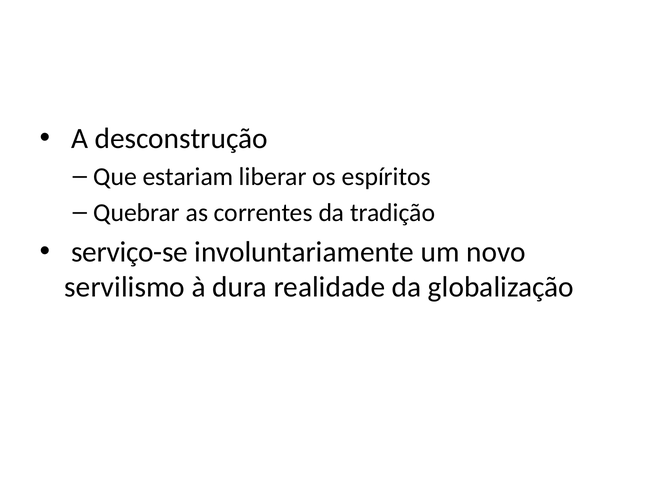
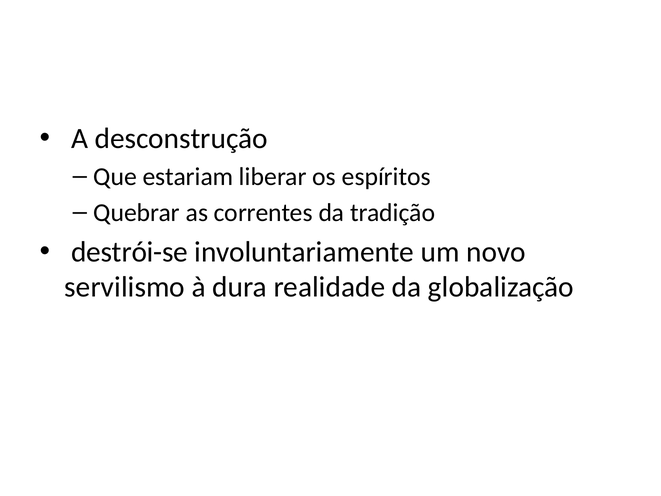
serviço-se: serviço-se -> destrói-se (130, 252)
